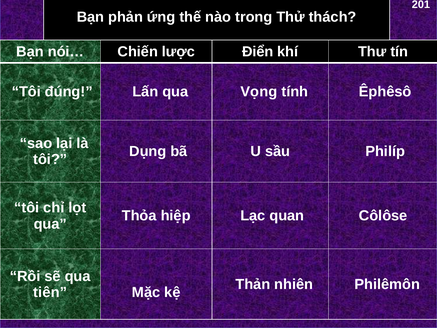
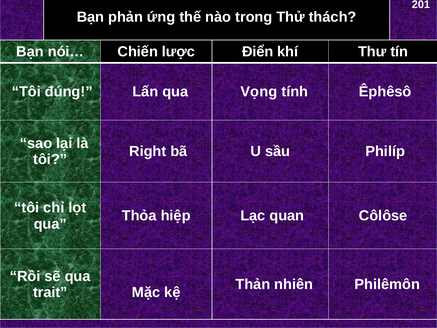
Dụng: Dụng -> Right (148, 151)
tiên: tiên -> trait (50, 292)
